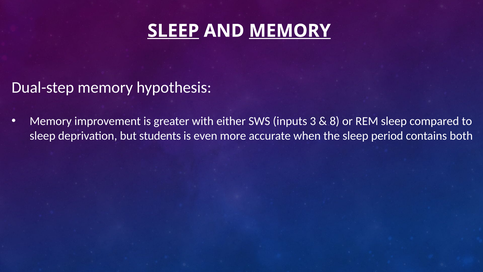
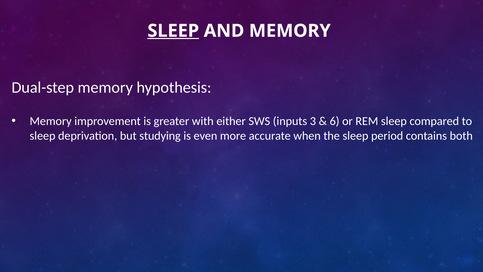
MEMORY underline: present -> none (290, 31)
8: 8 -> 6 (335, 121)
students: students -> studying (160, 136)
